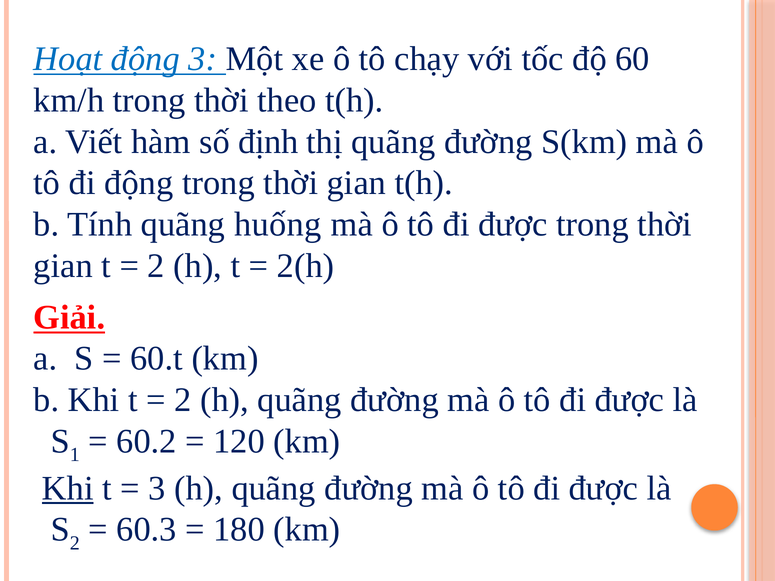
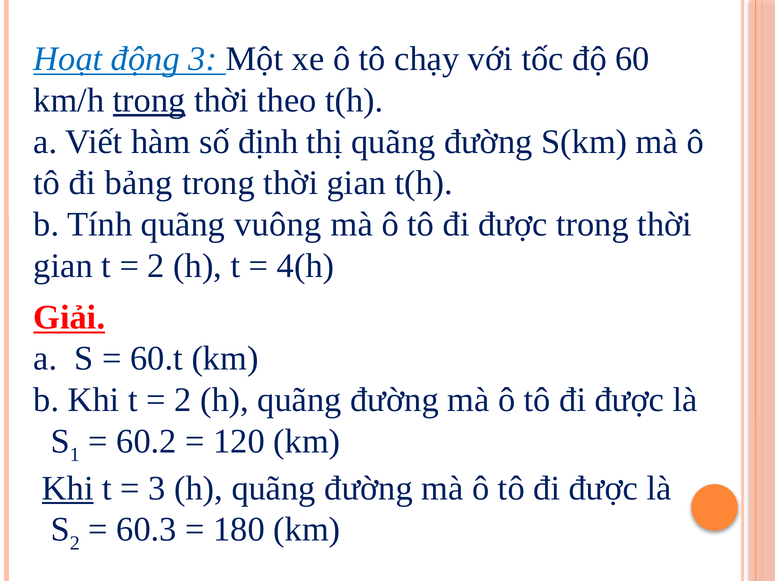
trong underline: none -> present (149, 100)
đi động: động -> bảng (139, 183)
huống: huống -> vuông (278, 225)
2(h: 2(h -> 4(h (306, 266)
